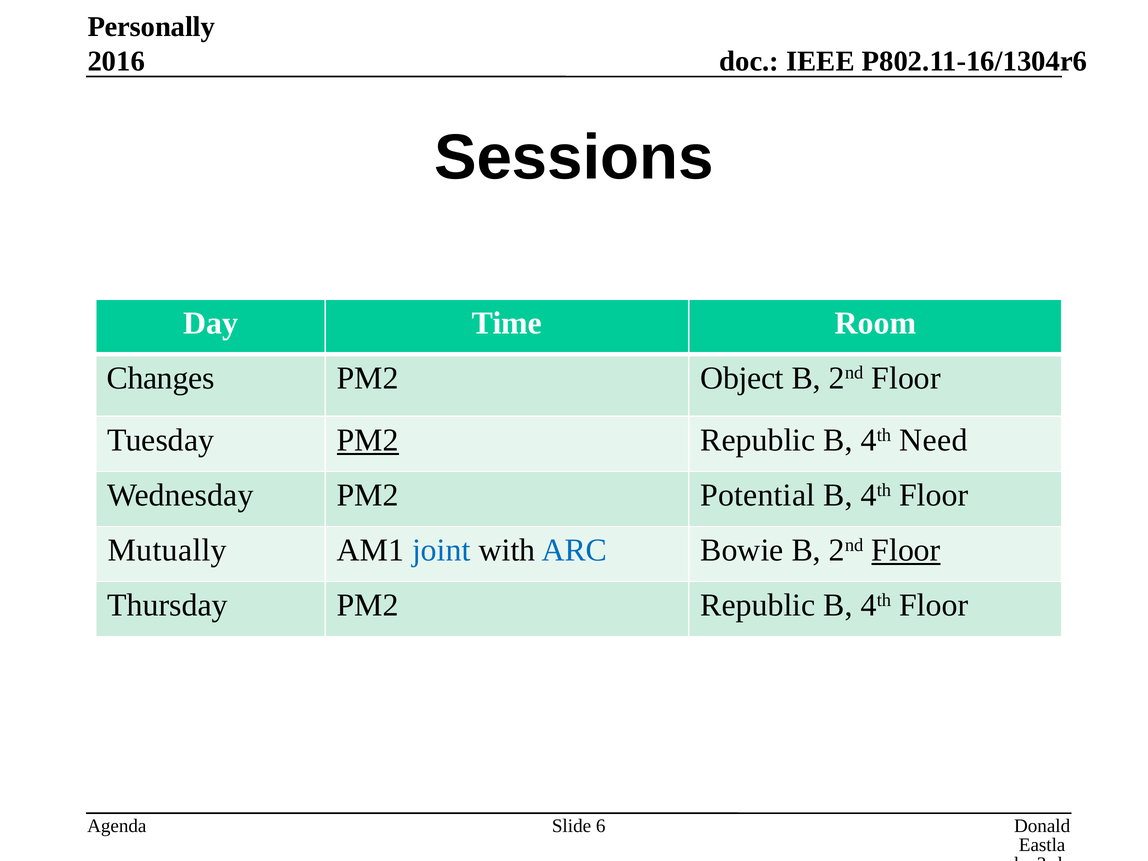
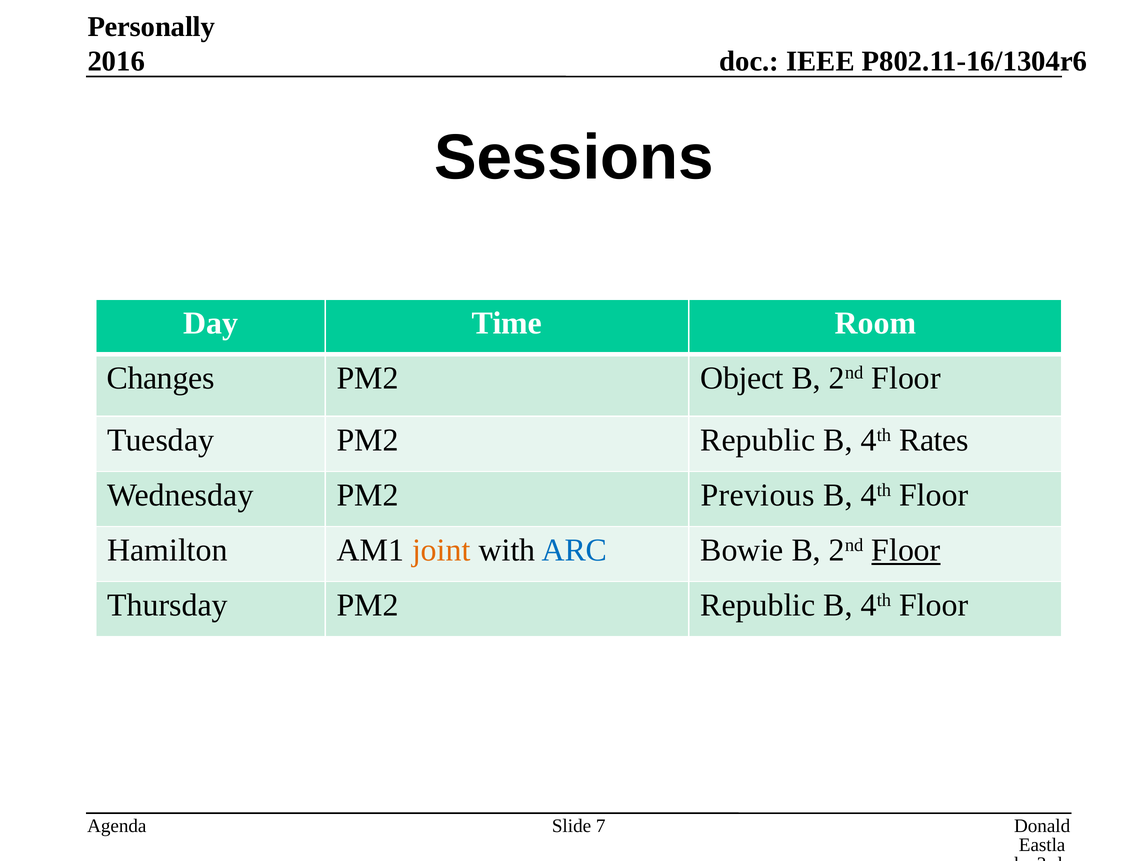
PM2 underline: present -> none (368, 440)
Need: Need -> Rates (934, 440)
Potential: Potential -> Previous (758, 495)
Mutually: Mutually -> Hamilton (167, 550)
joint colour: blue -> orange (441, 550)
6: 6 -> 7 (601, 826)
